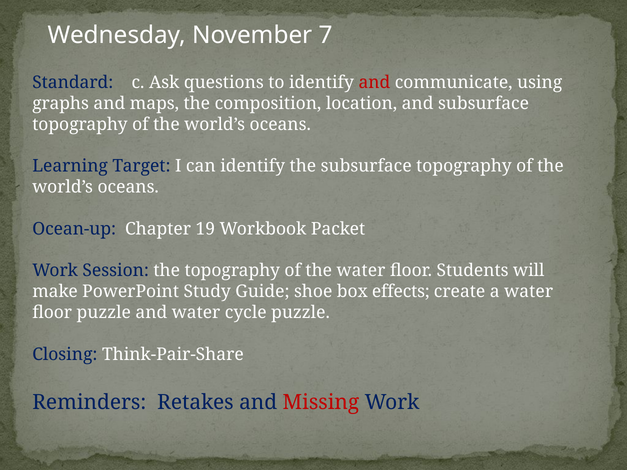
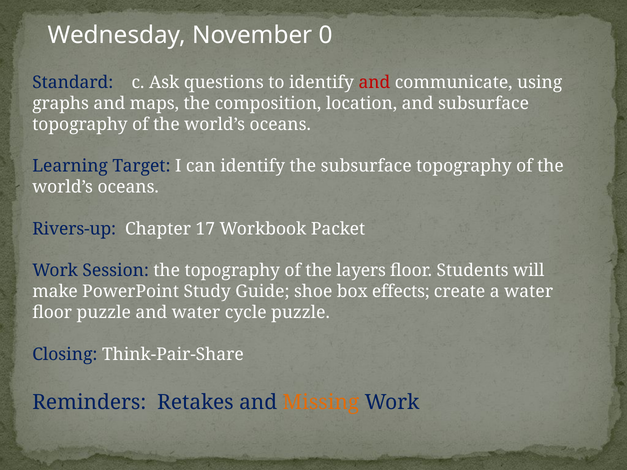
7: 7 -> 0 (326, 35)
Ocean-up: Ocean-up -> Rivers-up (74, 229)
19: 19 -> 17 (205, 229)
the water: water -> layers (361, 271)
Missing colour: red -> orange (321, 403)
